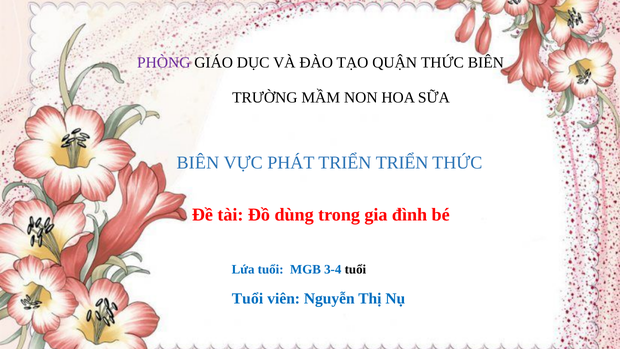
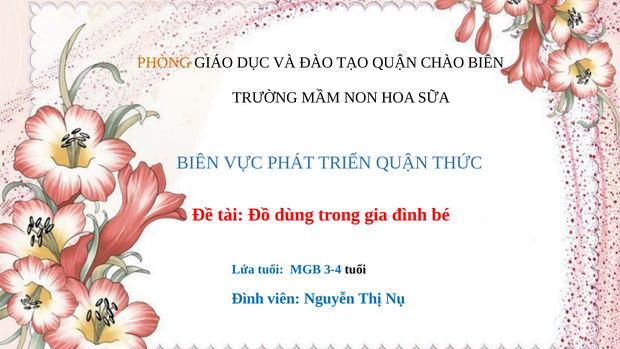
PHÒNG colour: purple -> orange (164, 62)
QUẬN THỨC: THỨC -> CHÀO (442, 62)
TRIỂN TRIỂN: TRIỂN -> QUẬN (402, 163)
Tuổi: Tuổi -> Đình (248, 298)
